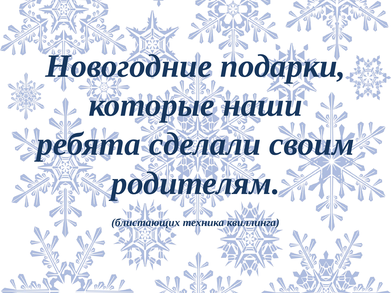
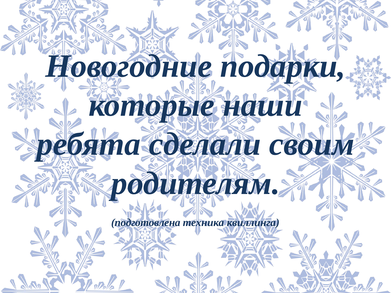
блистающих: блистающих -> подготовлена (146, 223)
